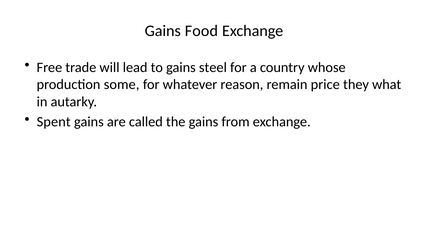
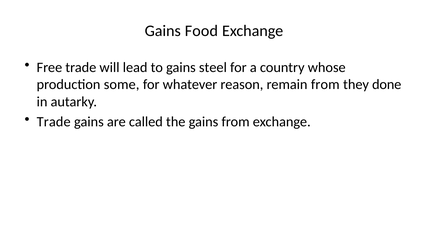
remain price: price -> from (325, 84)
what: what -> done (387, 84)
Spent: Spent -> Trade (54, 122)
